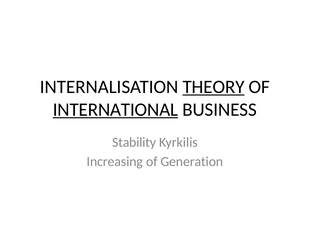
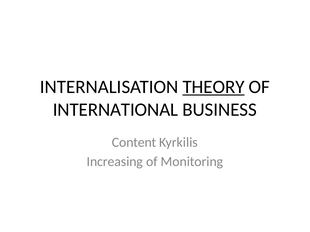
INTERNATIONAL underline: present -> none (115, 110)
Stability: Stability -> Content (134, 143)
Generation: Generation -> Monitoring (192, 162)
